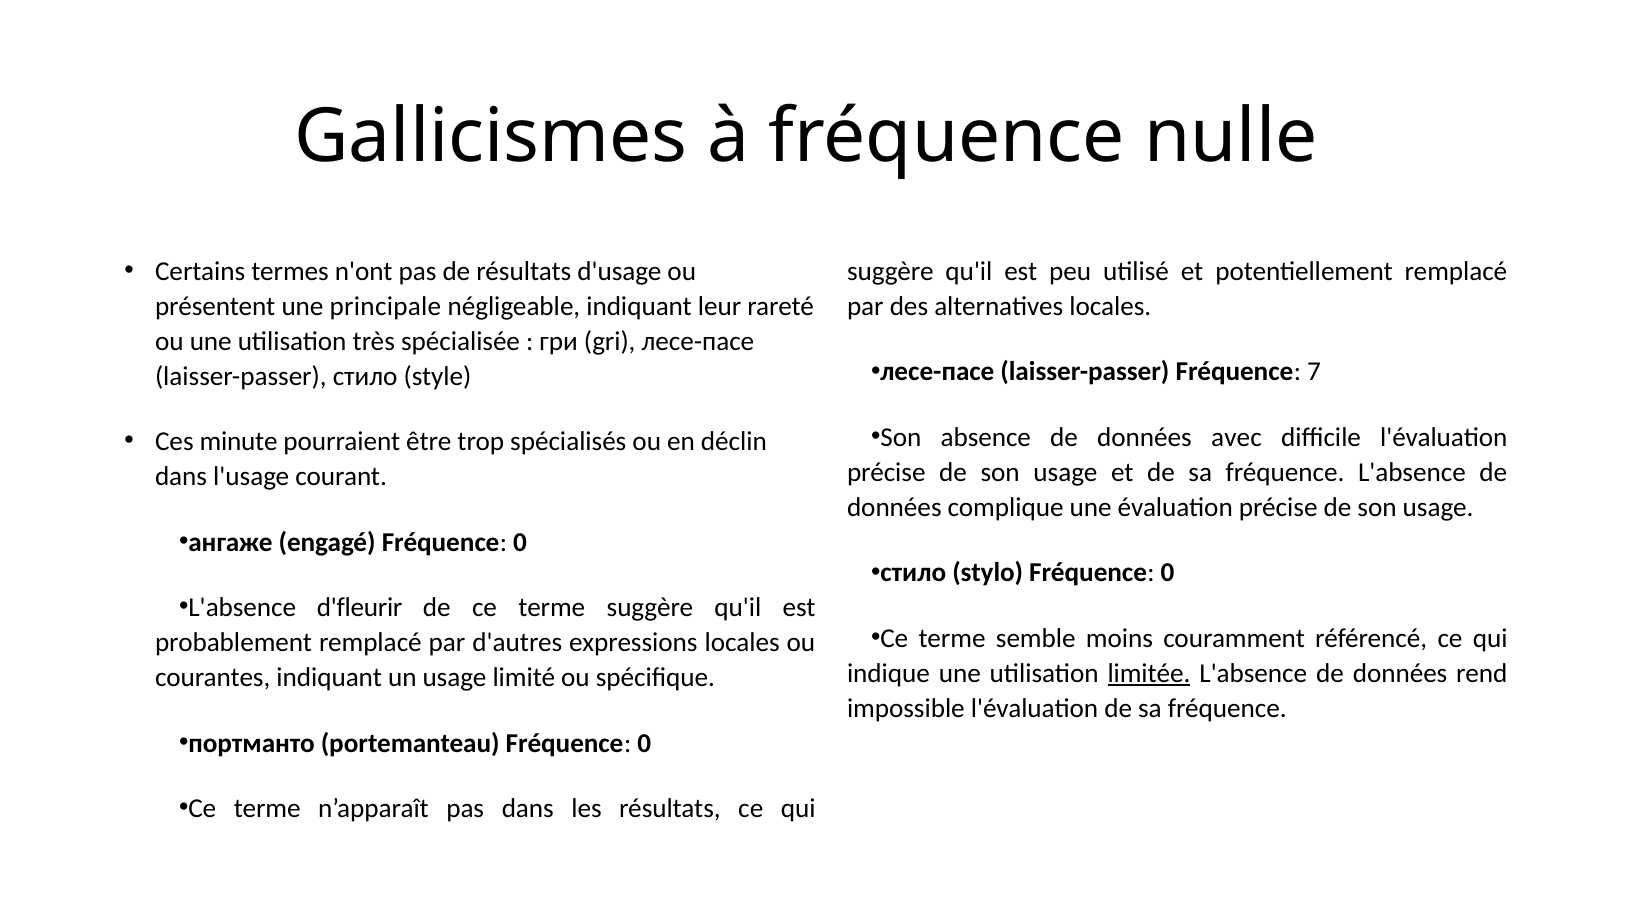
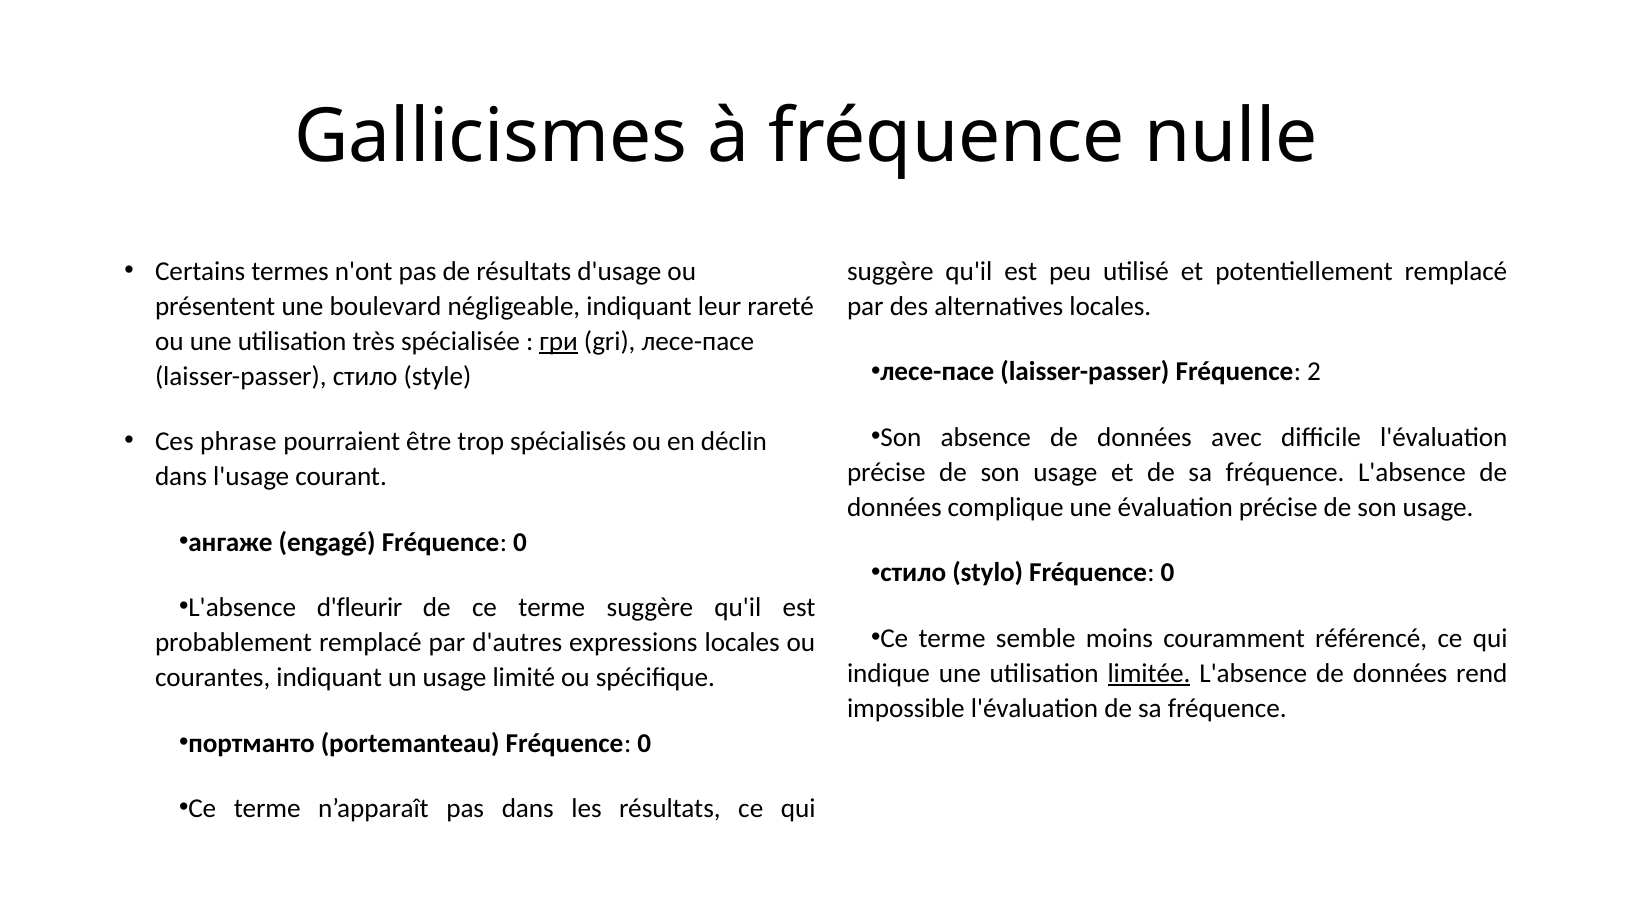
principale: principale -> boulevard (386, 306)
гри underline: none -> present (559, 341)
7: 7 -> 2 (1314, 372)
minute: minute -> phrase (238, 441)
